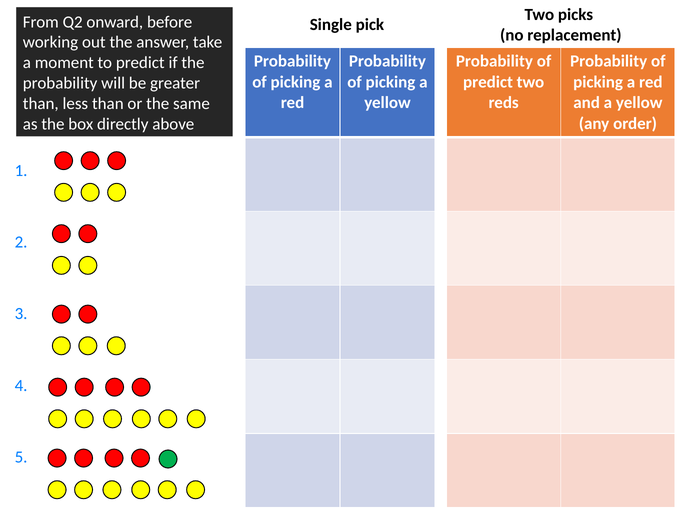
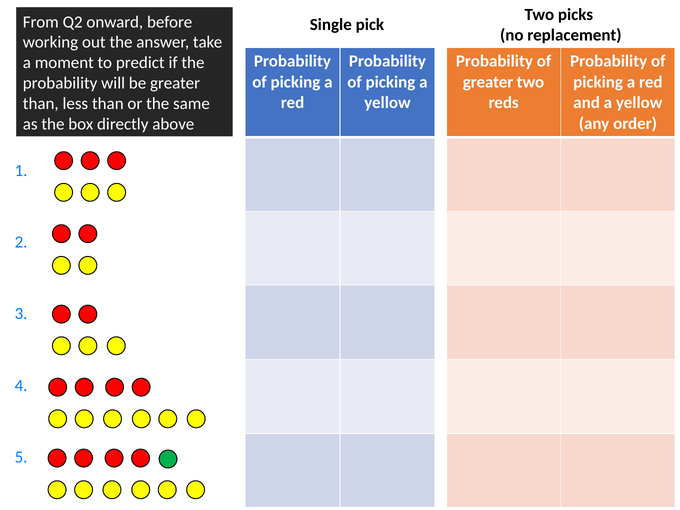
predict: predict -> greater (488, 82)
